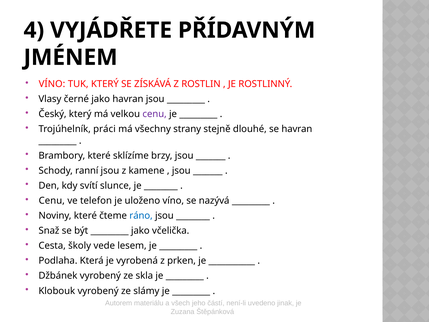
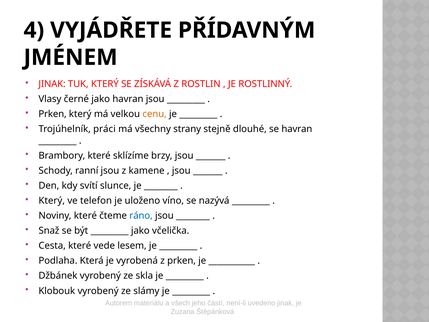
VÍNO: VÍNO -> JINAK (52, 84)
Český: Český -> Prken (53, 114)
cenu colour: purple -> orange (155, 114)
Cenu: Cenu -> Který (52, 201)
Cesta školy: školy -> které (80, 246)
